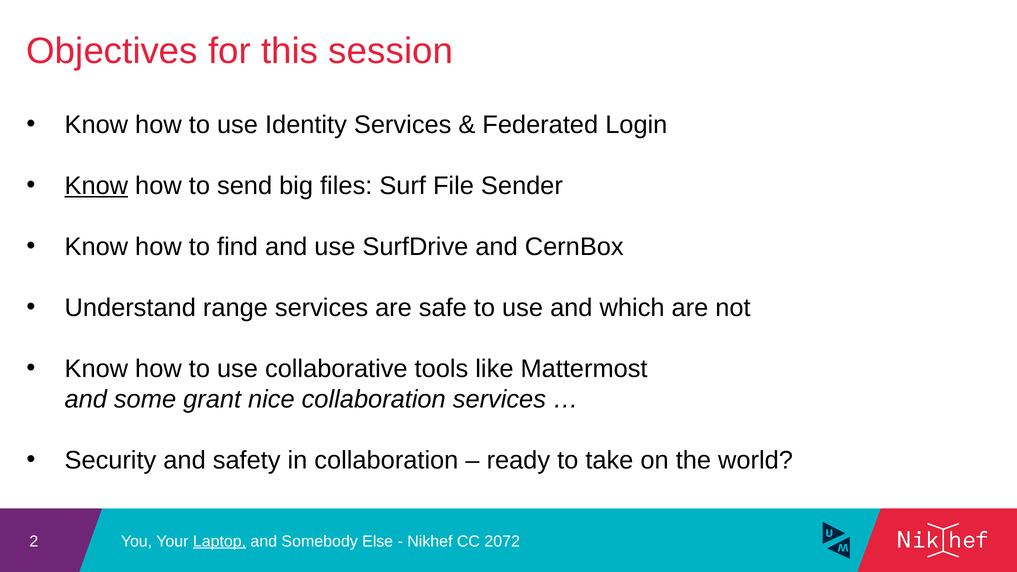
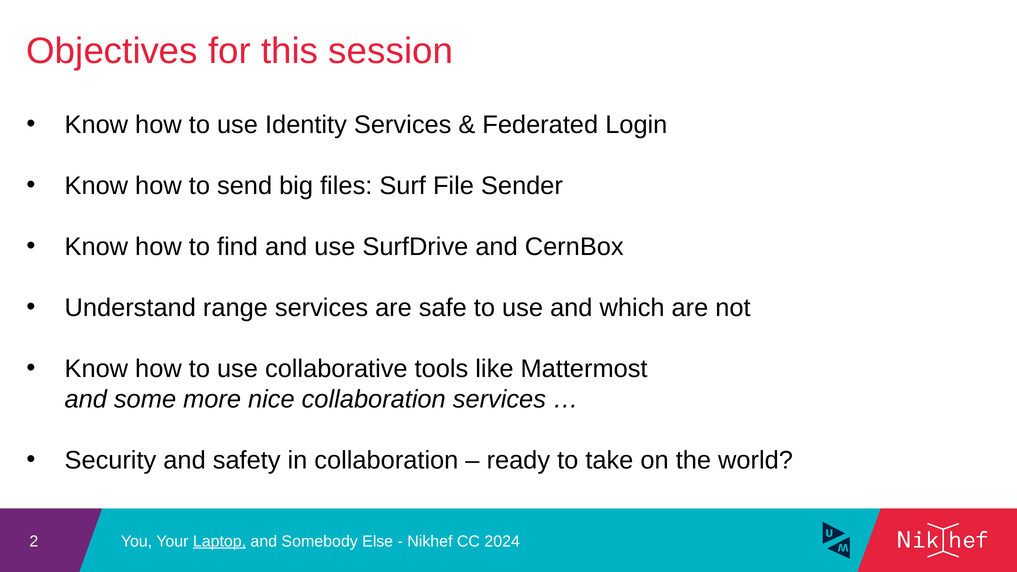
Know underline: present -> none (96, 186)
grant: grant -> more (212, 399)
2072: 2072 -> 2024 (502, 541)
